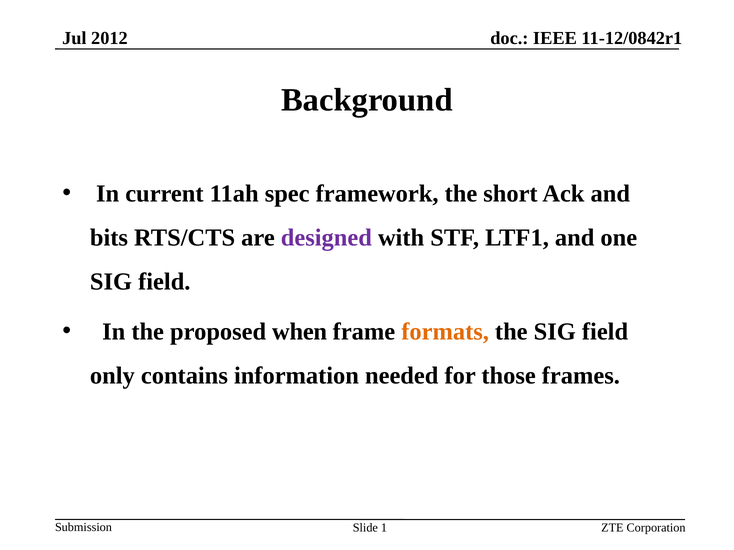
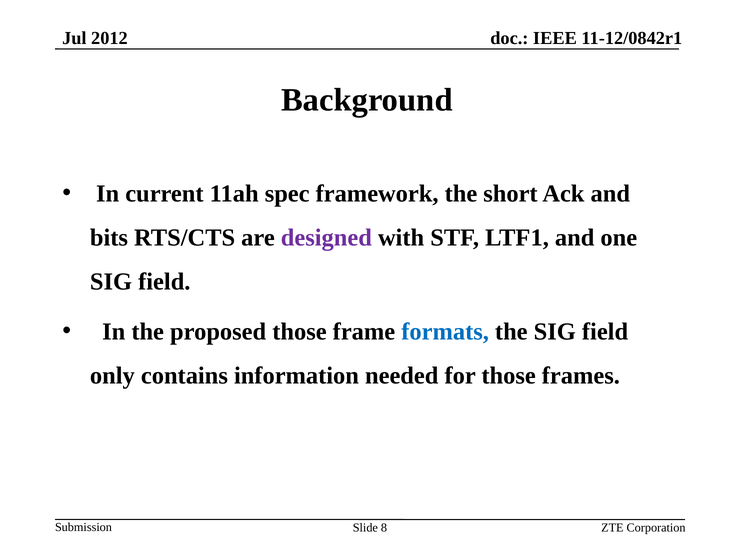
proposed when: when -> those (299, 332)
formats colour: orange -> blue (445, 332)
1: 1 -> 8 (384, 528)
